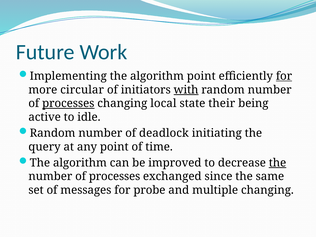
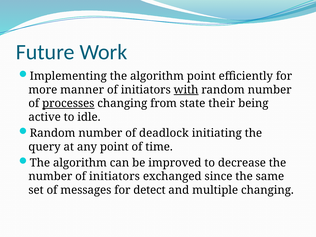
for underline: present -> none (284, 76)
circular: circular -> manner (82, 90)
local: local -> from (164, 103)
the underline: present -> none (278, 163)
processes: processes -> initiators (114, 176)
probe: probe -> detect (149, 190)
